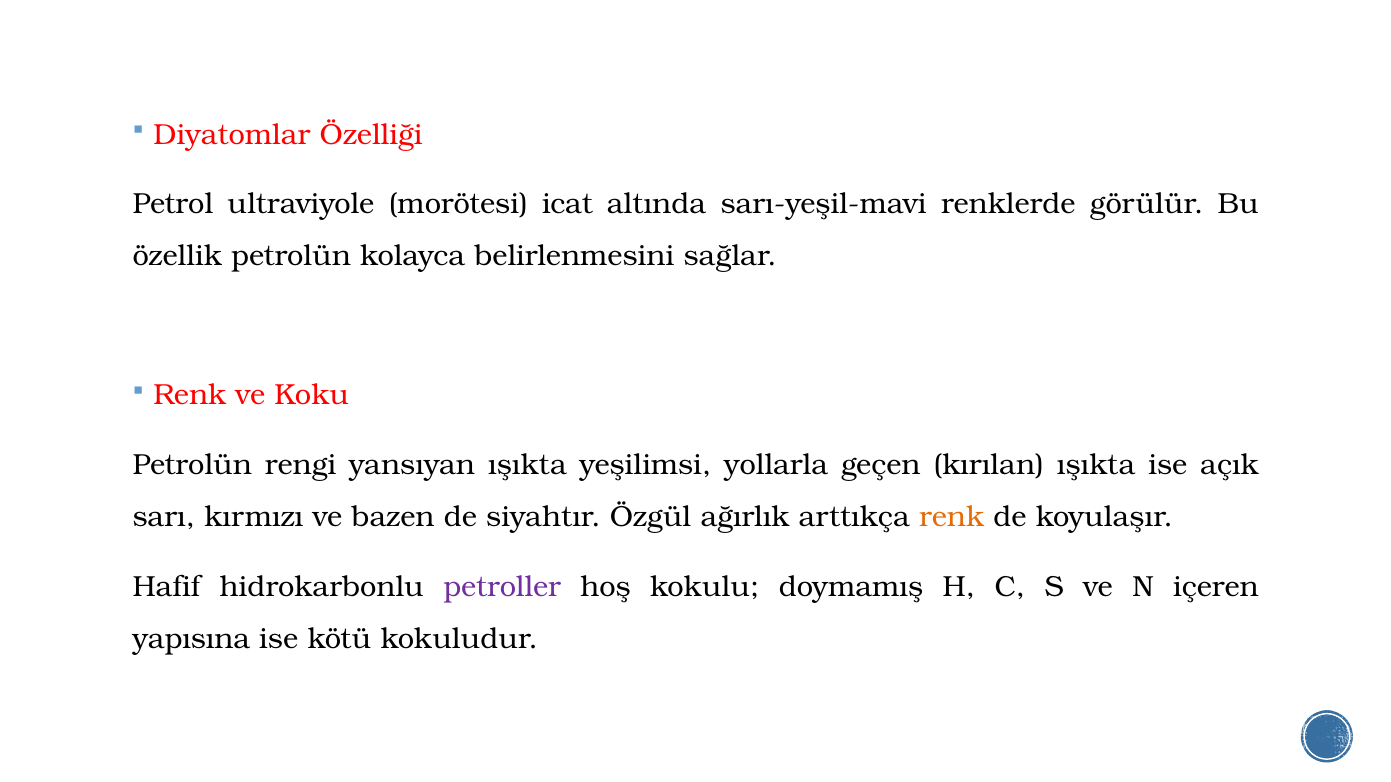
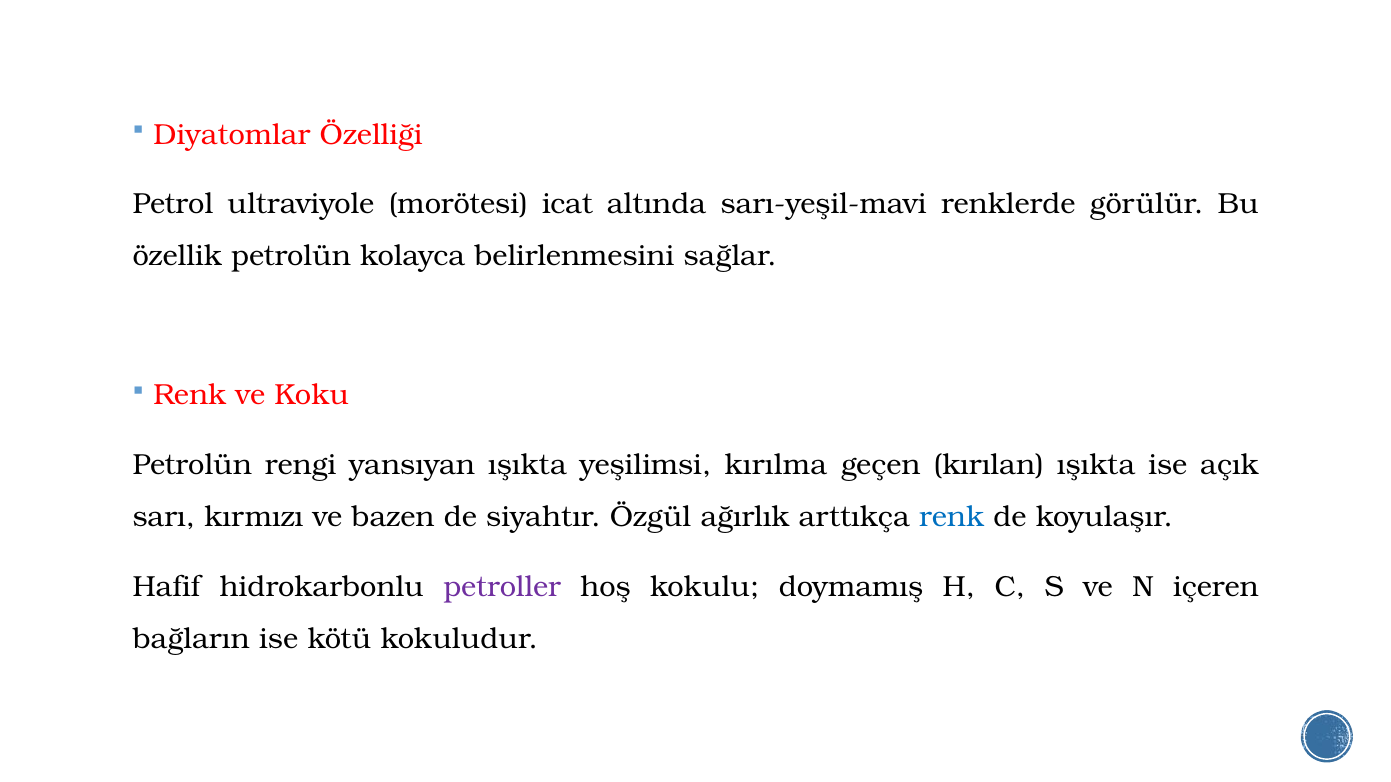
yollarla: yollarla -> kırılma (776, 465)
renk colour: orange -> blue (952, 517)
yapısına: yapısına -> bağların (191, 639)
